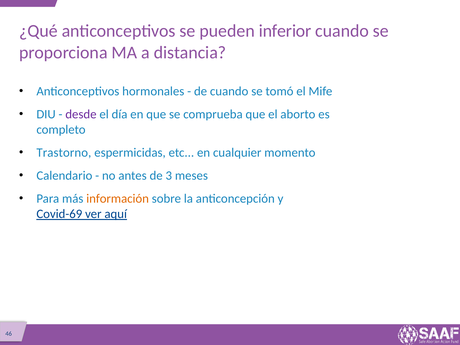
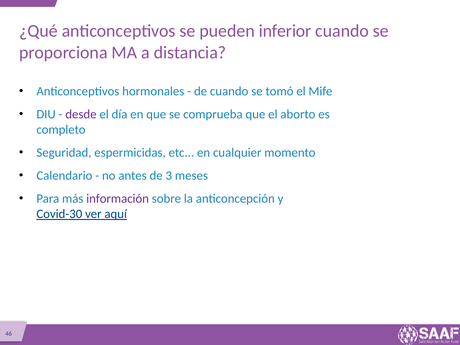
Trastorno: Trastorno -> Seguridad (64, 153)
información colour: orange -> purple (118, 199)
Covid-69: Covid-69 -> Covid-30 (59, 214)
